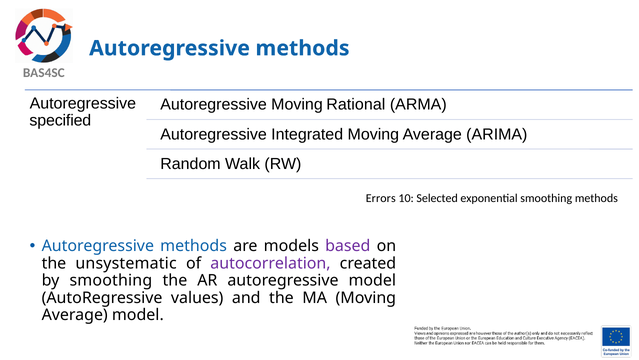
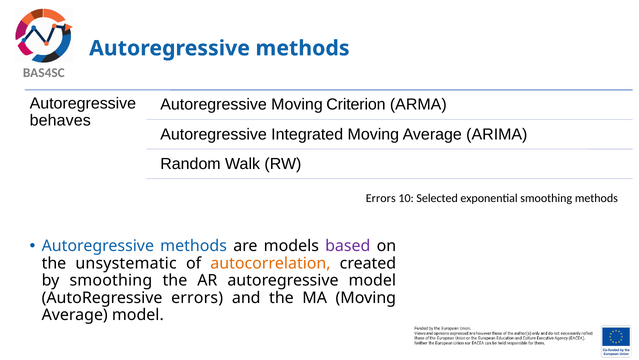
Rational: Rational -> Criterion (356, 105)
specified: specified -> behaves (60, 120)
autocorrelation colour: purple -> orange (270, 263)
AutoRegressive values: values -> errors (197, 297)
